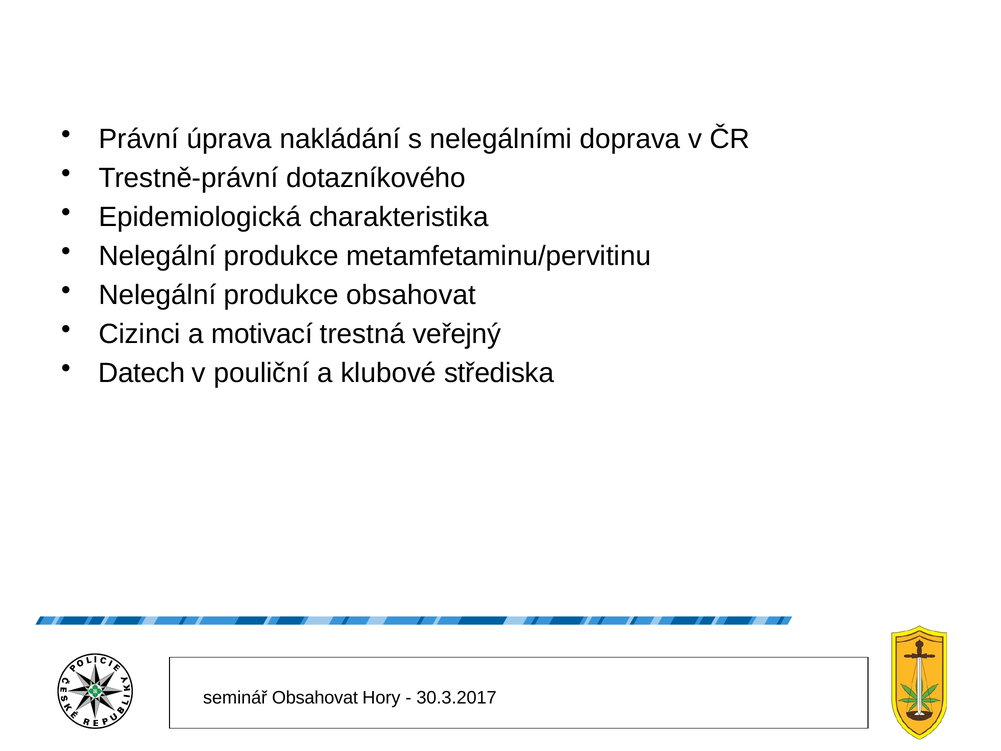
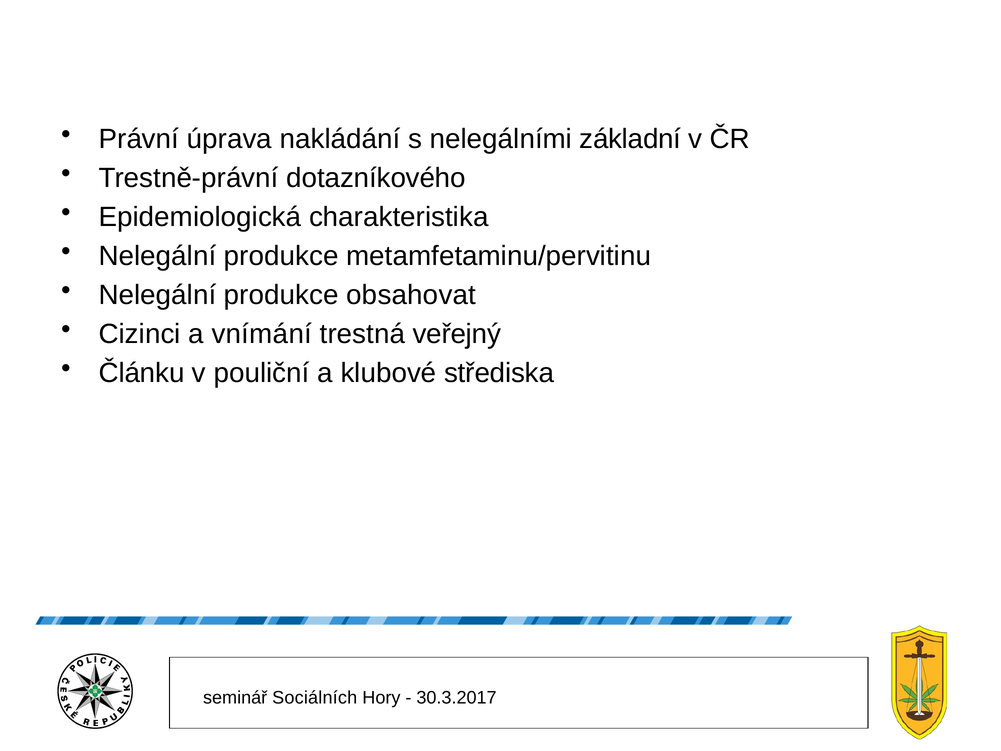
doprava: doprava -> základní (630, 139)
motivací: motivací -> vnímání (262, 334)
Datech: Datech -> Článku (142, 373)
seminář Obsahovat: Obsahovat -> Sociálních (315, 697)
